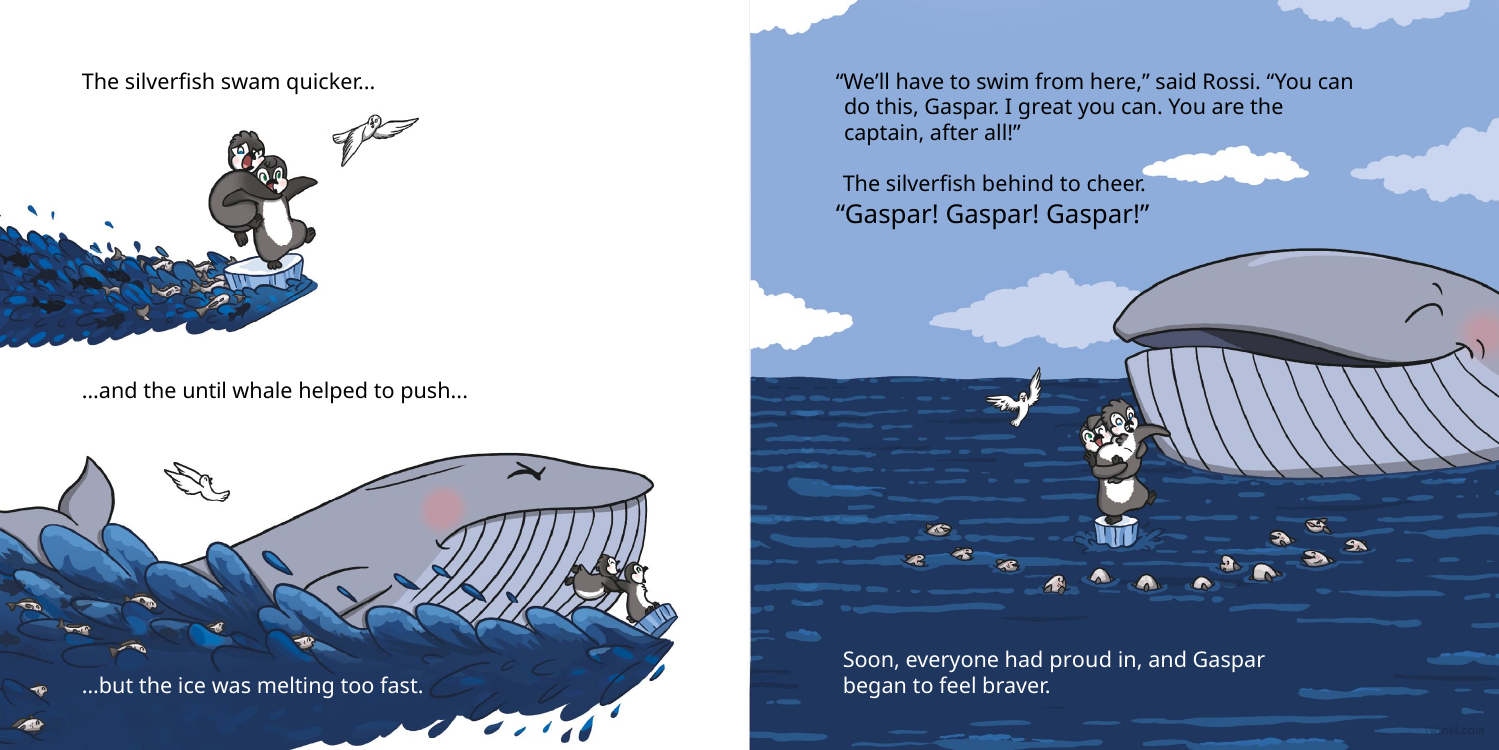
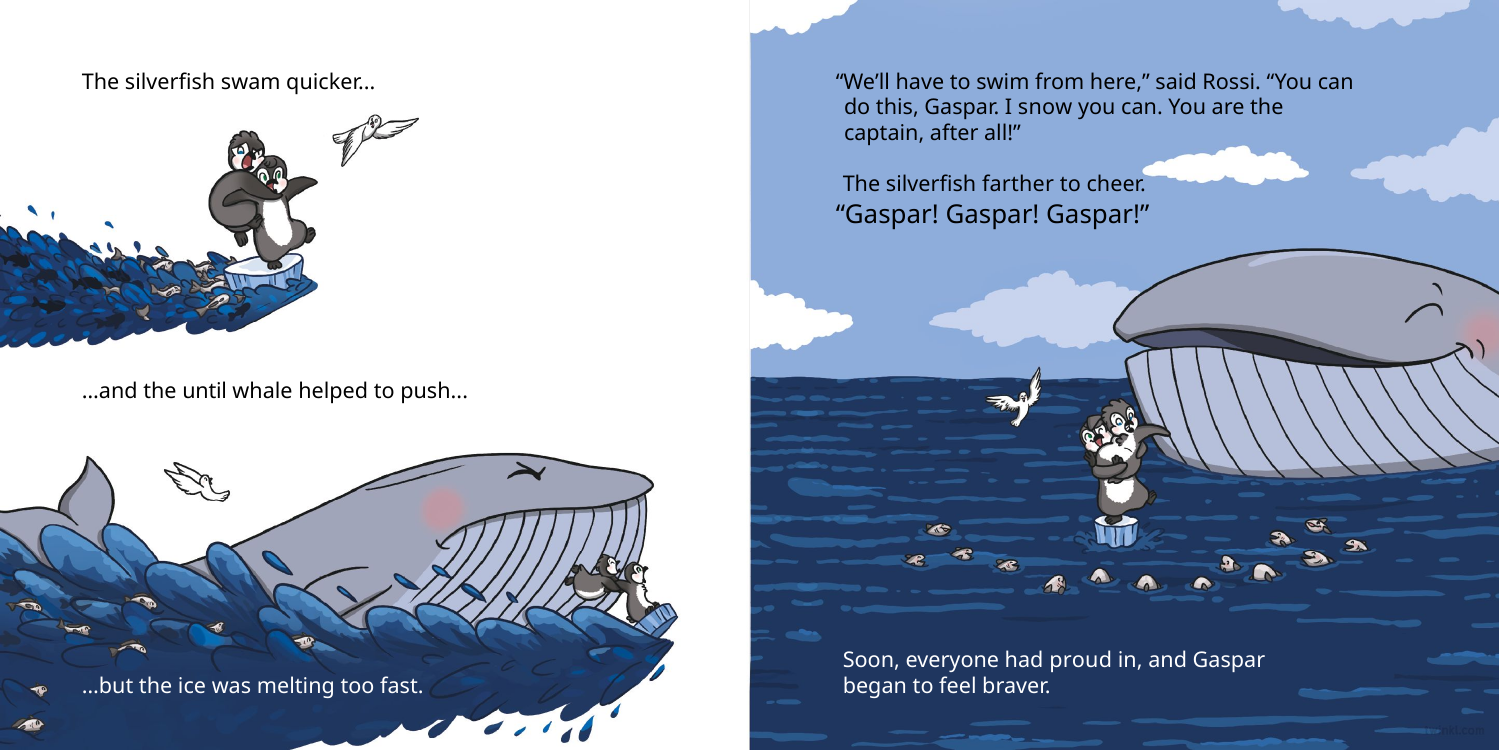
great: great -> snow (1045, 108)
behind: behind -> farther (1018, 184)
